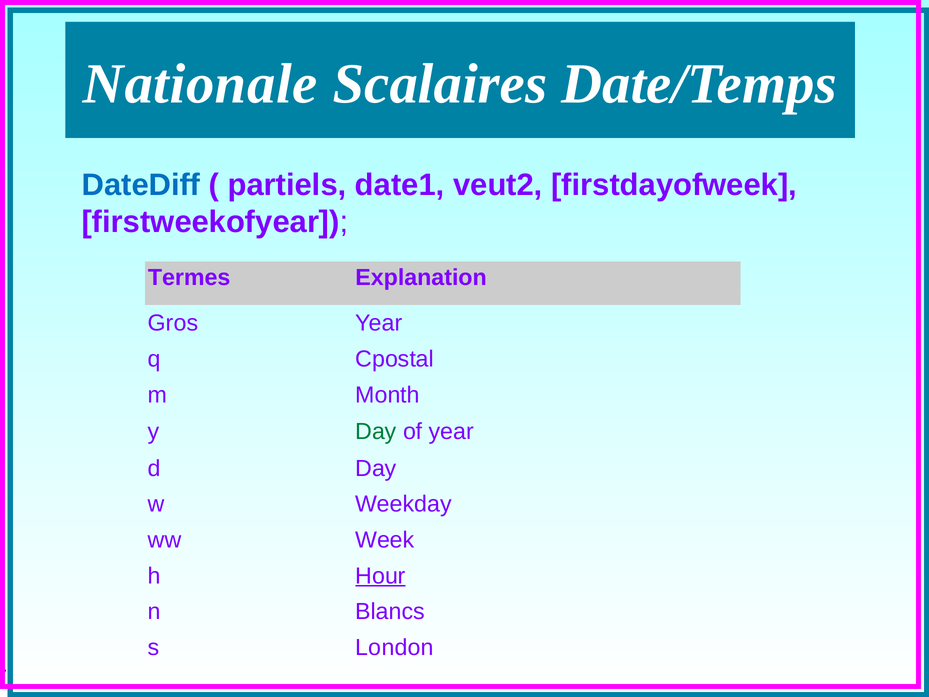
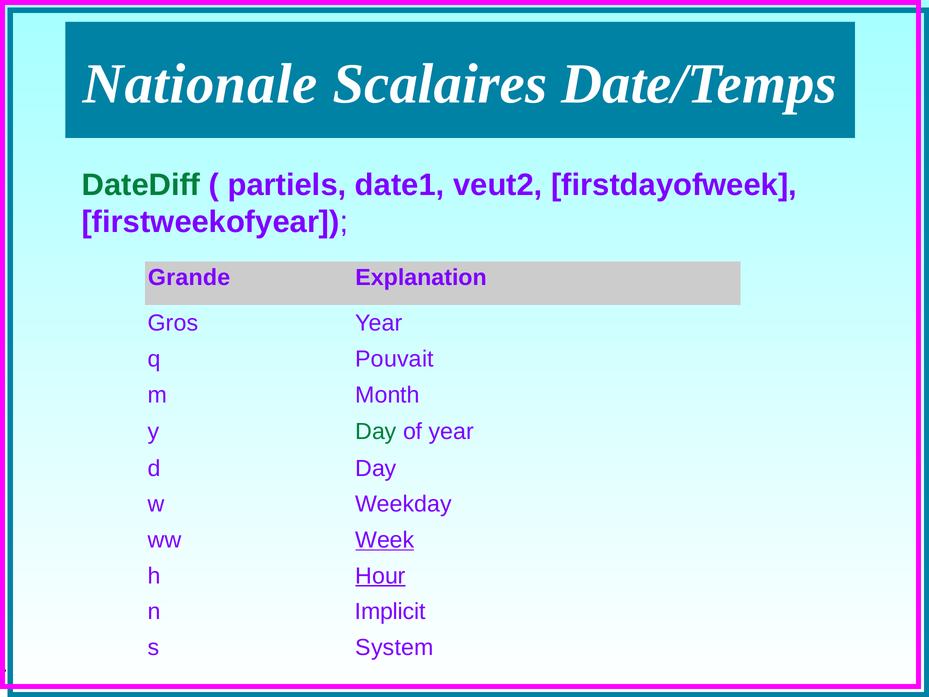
DateDiff colour: blue -> green (141, 185)
Termes: Termes -> Grande (189, 277)
Cpostal: Cpostal -> Pouvait (395, 359)
Week underline: none -> present (385, 540)
Blancs: Blancs -> Implicit (390, 611)
London: London -> System (395, 647)
